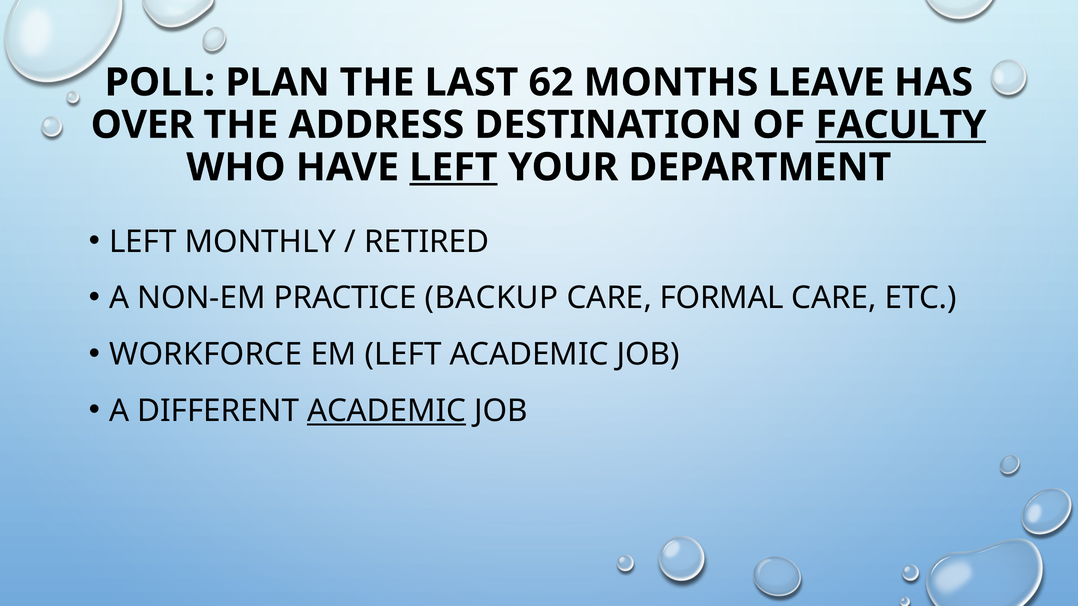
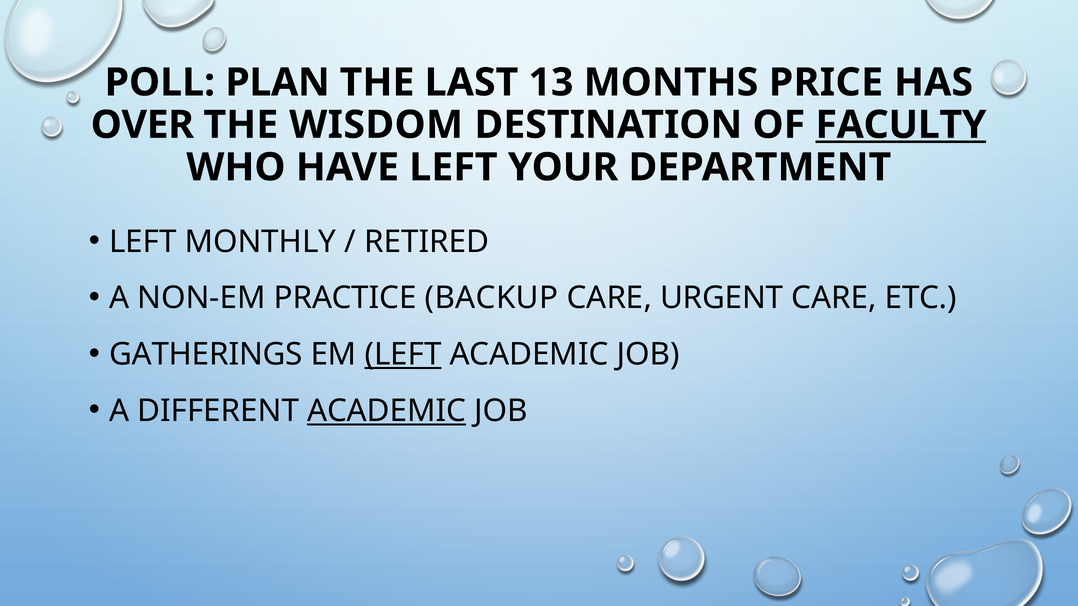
62: 62 -> 13 (551, 83)
LEAVE: LEAVE -> PRICE (826, 83)
ADDRESS: ADDRESS -> WISDOM (376, 125)
LEFT underline: present -> none (453, 167)
FORMAL: FORMAL -> URGENT (722, 298)
WORKFORCE: WORKFORCE -> GATHERINGS (206, 355)
LEFT underline: none -> present (403, 355)
